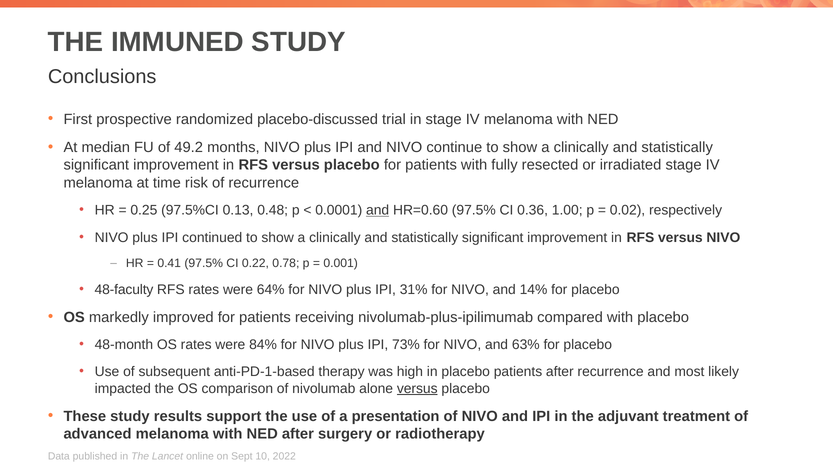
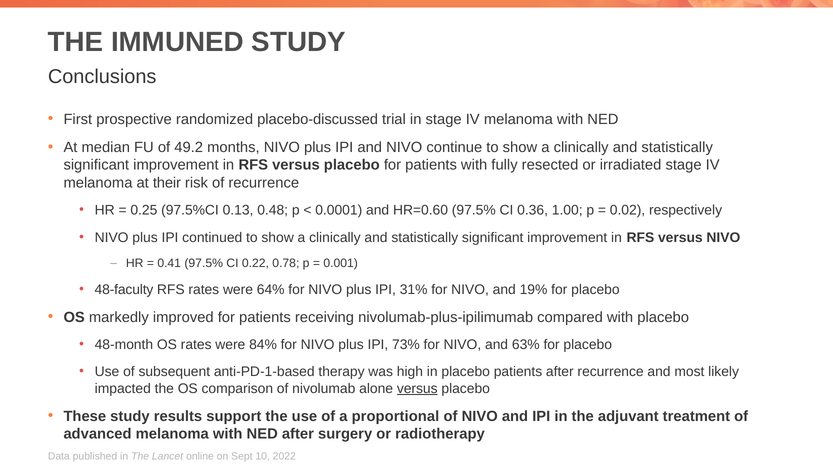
time: time -> their (167, 183)
and underline: present -> none (378, 210)
14%: 14% -> 19% (534, 289)
presentation: presentation -> proportional (395, 416)
